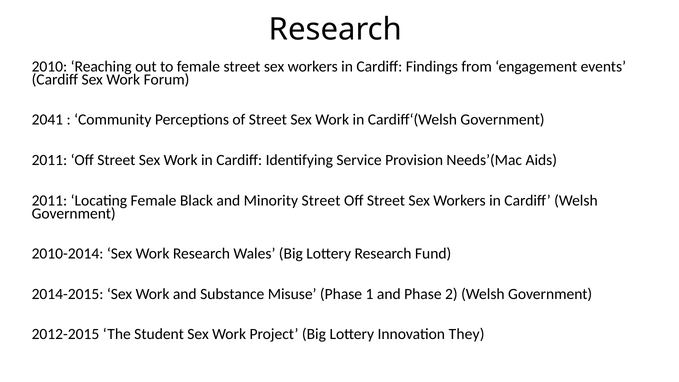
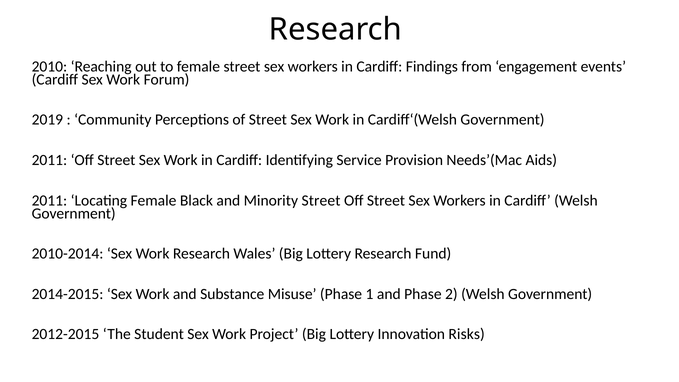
2041: 2041 -> 2019 (47, 120)
They: They -> Risks (467, 334)
